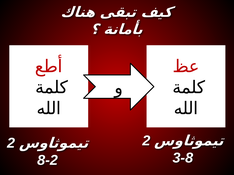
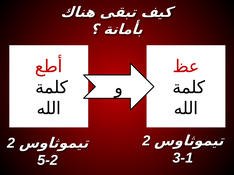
3-8: 3-8 -> 3-1 (183, 158)
8-2: 8-2 -> 5-2 (48, 161)
